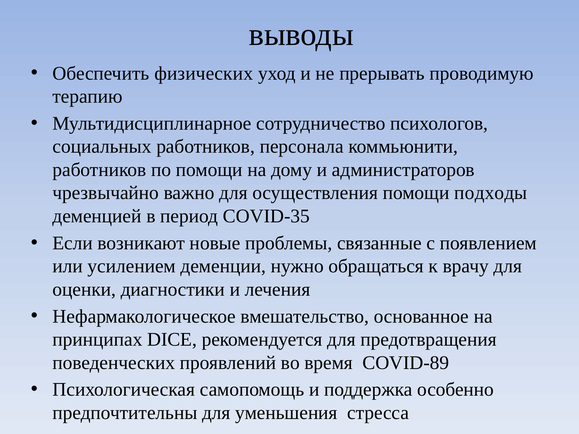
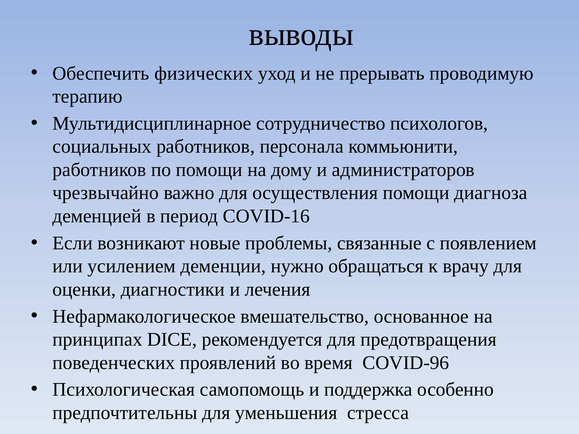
подходы: подходы -> диагноза (491, 193)
COVID-35: COVID-35 -> COVID-16 (266, 216)
COVID-89: COVID-89 -> COVID-96 (406, 363)
